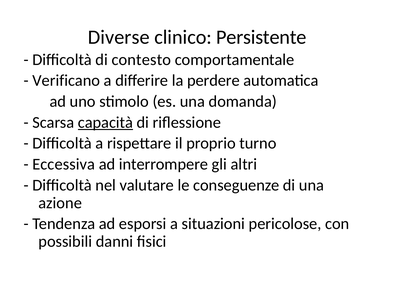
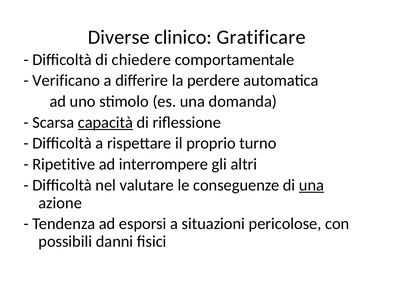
Persistente: Persistente -> Gratificare (261, 37)
contesto: contesto -> chiedere (141, 60)
Eccessiva: Eccessiva -> Ripetitive (64, 164)
una underline: none -> present (312, 185)
